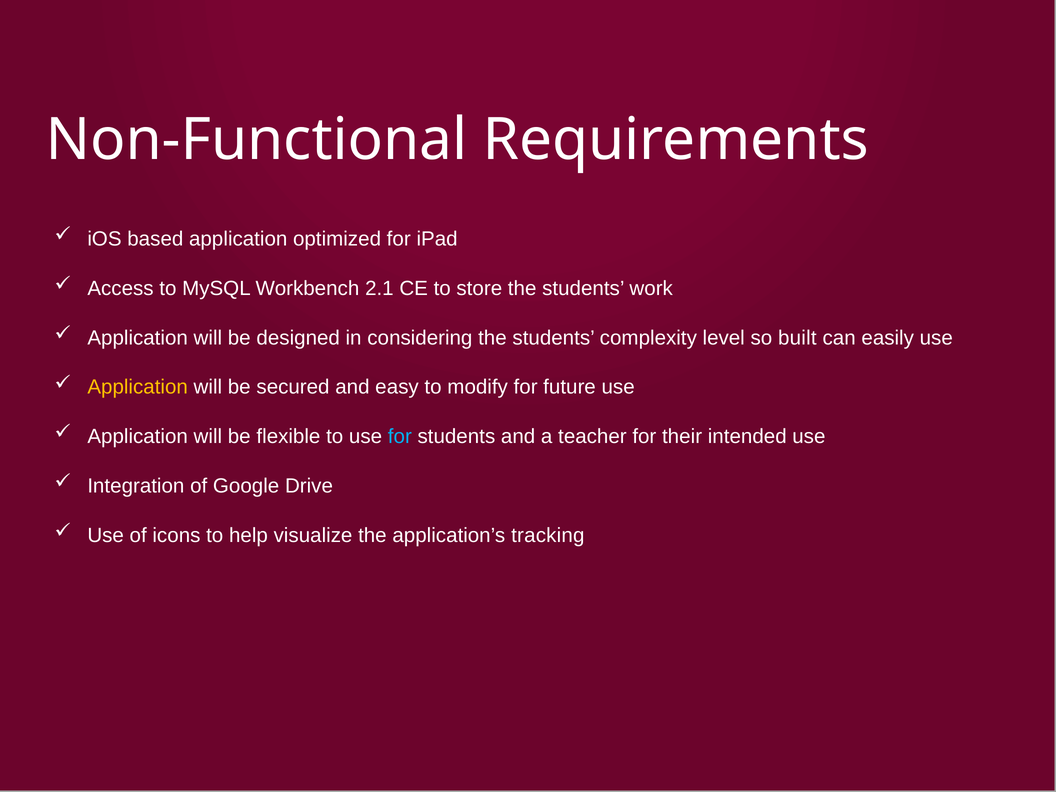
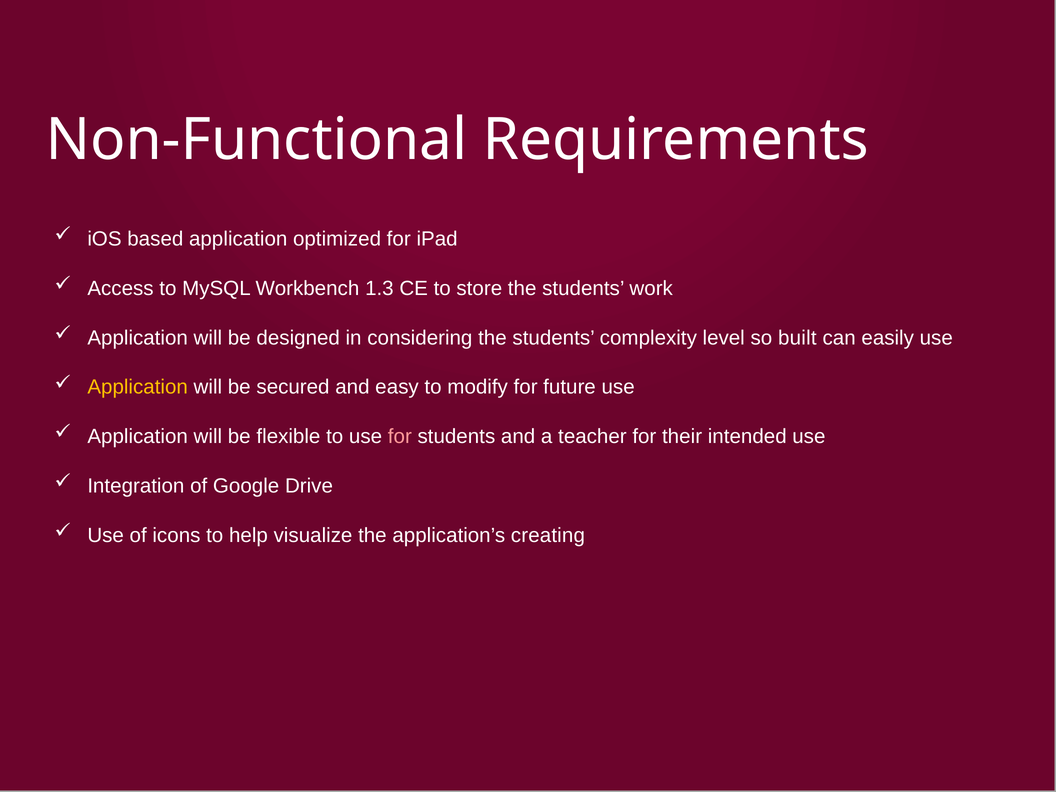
2.1: 2.1 -> 1.3 (379, 288)
for colour: light blue -> pink (400, 437)
tracking: tracking -> creating (548, 535)
